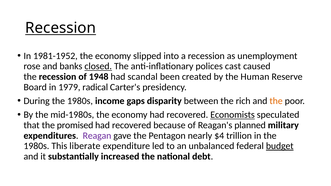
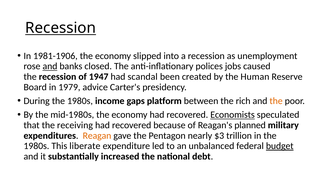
1981-1952: 1981-1952 -> 1981-1906 (55, 56)
and underline: none -> present (50, 66)
closed underline: present -> none (98, 66)
cast: cast -> jobs (233, 66)
1948: 1948 -> 1947 (99, 77)
radical: radical -> advice (95, 87)
disparity: disparity -> platform (164, 101)
promised: promised -> receiving (75, 125)
Reagan colour: purple -> orange (97, 136)
$4: $4 -> $3 (219, 136)
